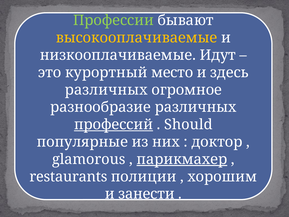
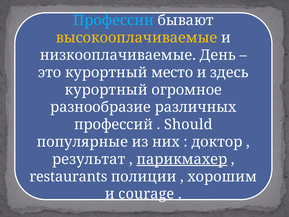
Профессии colour: light green -> light blue (113, 20)
Идут: Идут -> День (218, 55)
различных: различных -> курортный (106, 90)
профессий underline: present -> none (113, 124)
glamorous: glamorous -> результат (89, 159)
занести: занести -> courage (146, 194)
